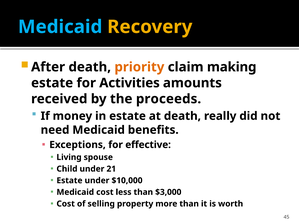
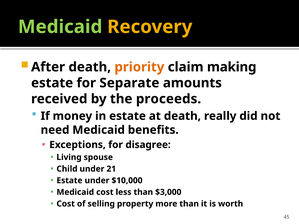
Medicaid colour: light blue -> light green (60, 27)
Activities: Activities -> Separate (129, 83)
effective: effective -> disagree (148, 145)
